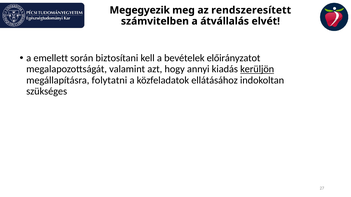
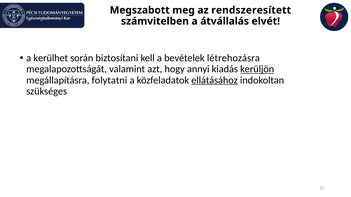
Megegyezik: Megegyezik -> Megszabott (140, 10)
emellett: emellett -> kerülhet (51, 58)
előirányzatot: előirányzatot -> létrehozásra (233, 58)
ellátásához underline: none -> present (215, 80)
